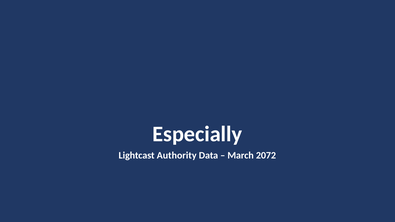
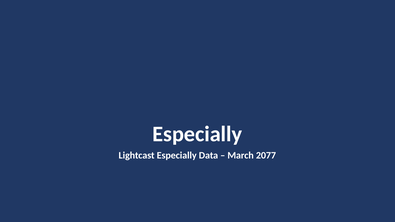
Lightcast Authority: Authority -> Especially (177, 155)
2072: 2072 -> 2077 (266, 155)
